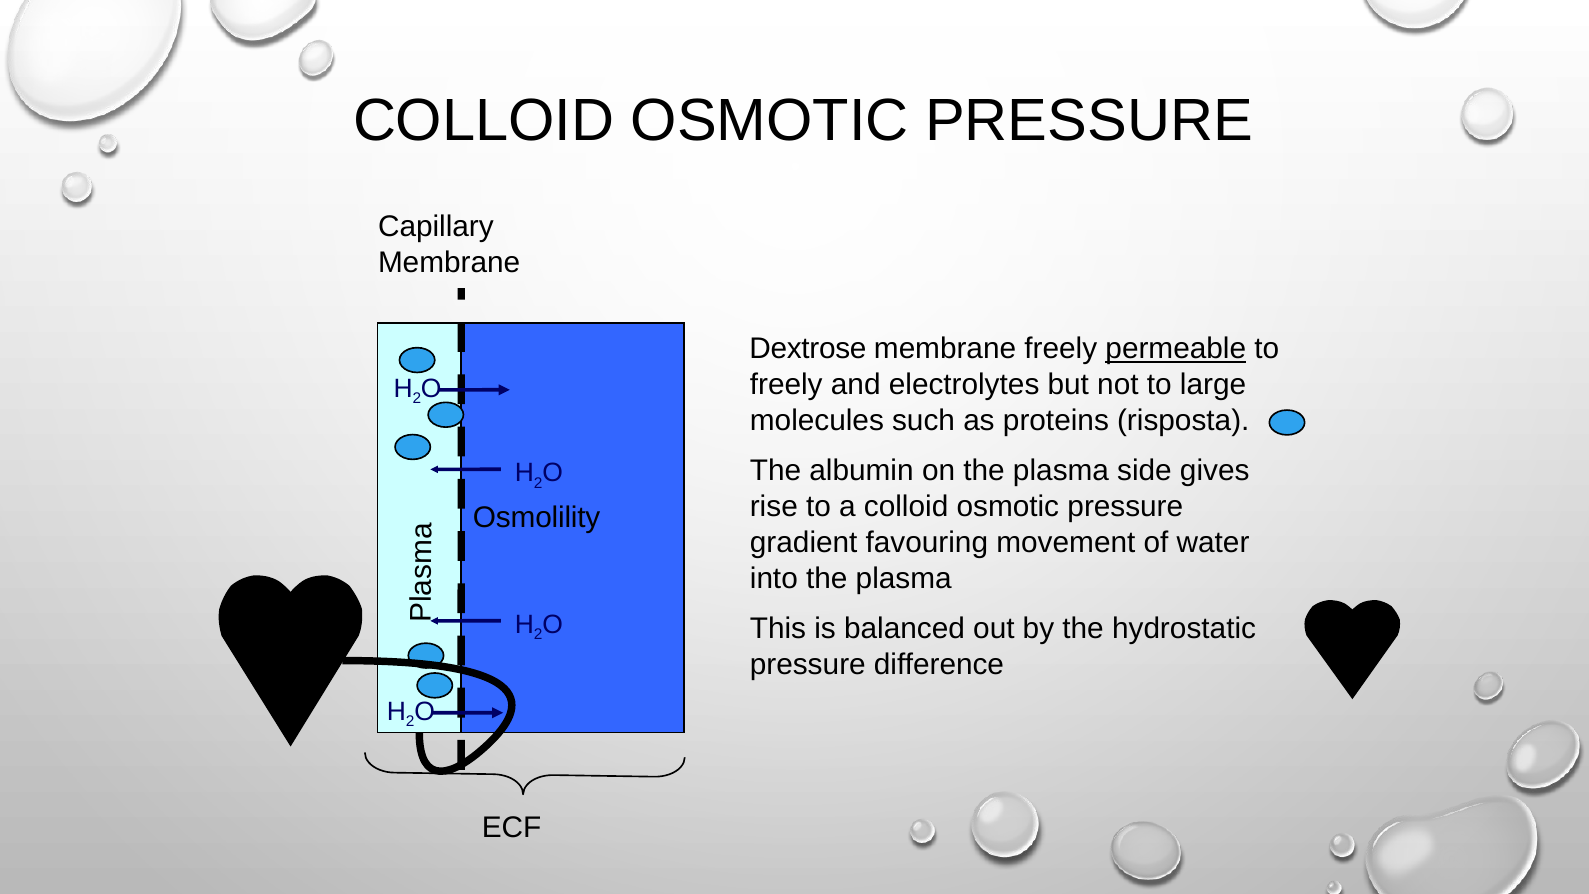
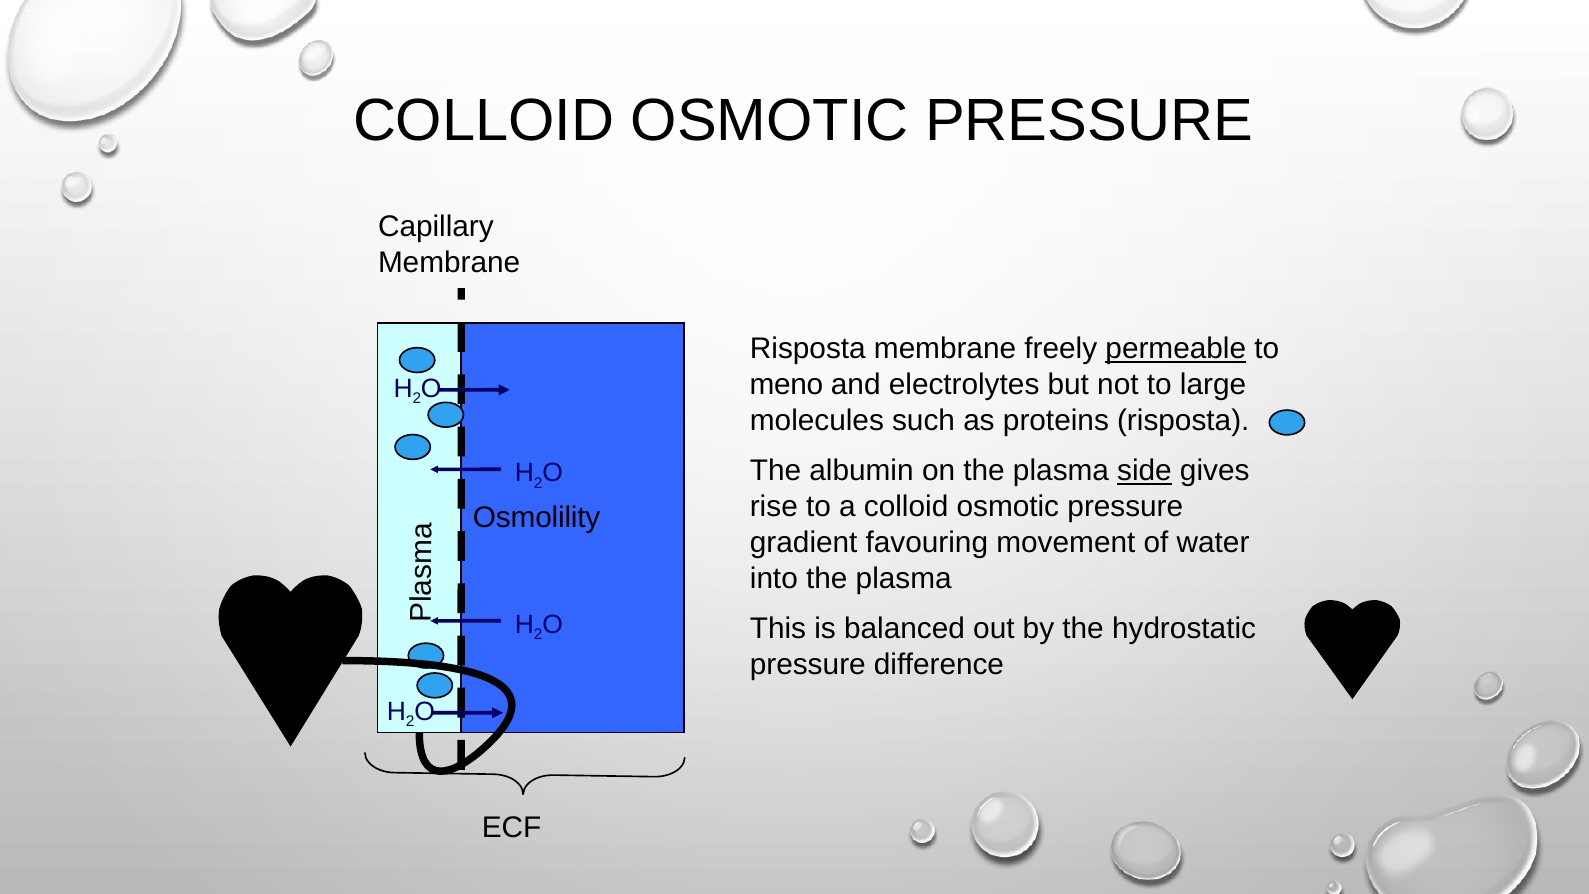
Dextrose: Dextrose -> Risposta (808, 349)
freely: freely -> meno (786, 385)
side underline: none -> present (1144, 471)
